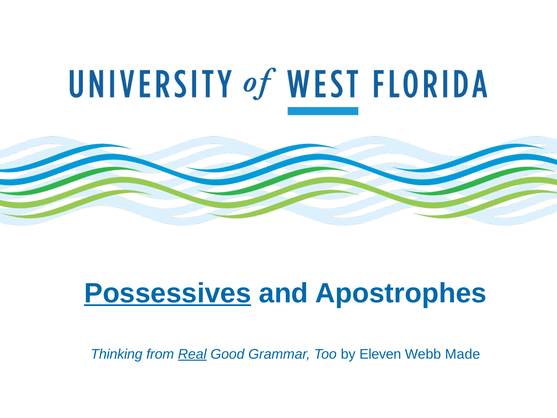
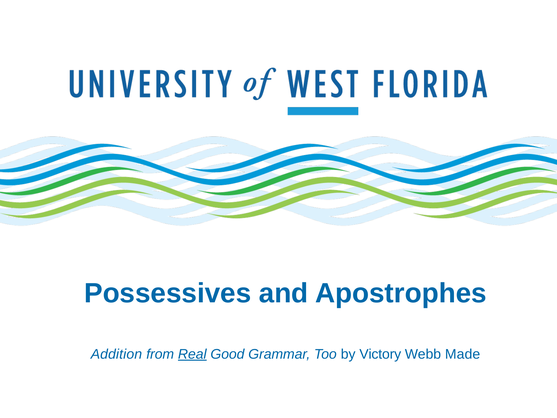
Possessives underline: present -> none (168, 293)
Thinking: Thinking -> Addition (116, 354)
Eleven: Eleven -> Victory (380, 354)
